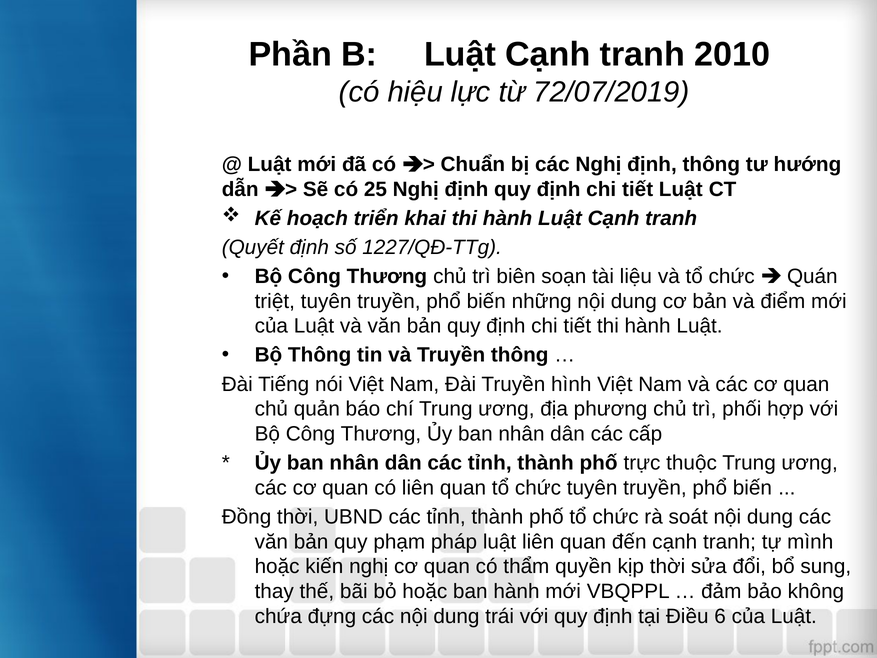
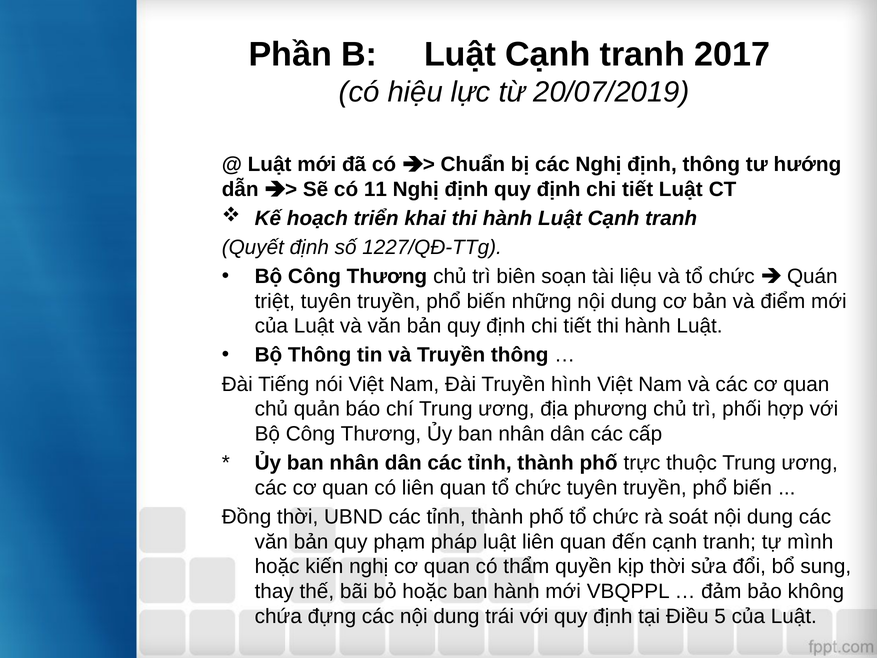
2010: 2010 -> 2017 (732, 55)
72/07/2019: 72/07/2019 -> 20/07/2019 (611, 92)
25: 25 -> 11 (375, 189)
6: 6 -> 5 (720, 616)
